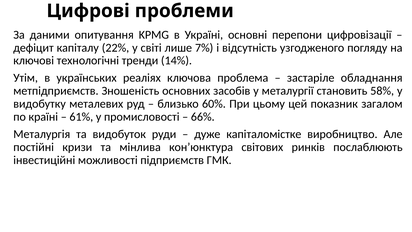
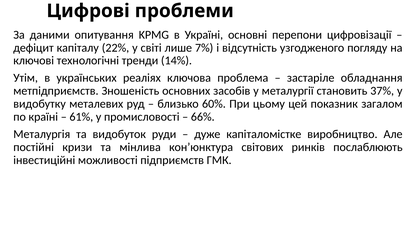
58%: 58% -> 37% (382, 91)
